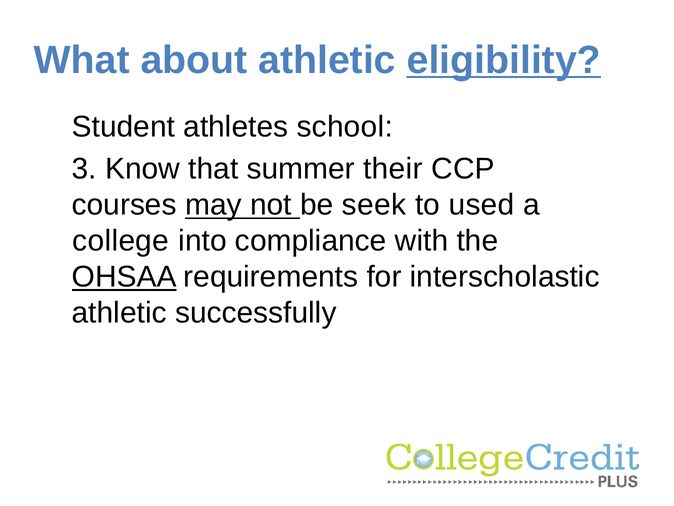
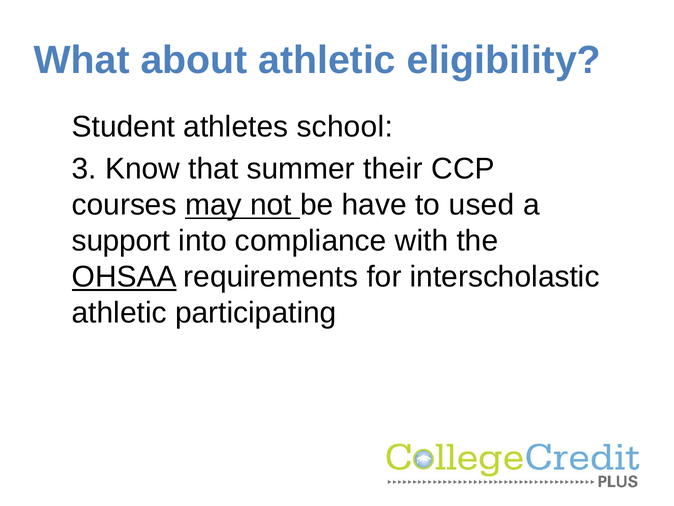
eligibility underline: present -> none (504, 60)
seek: seek -> have (374, 205)
college: college -> support (121, 241)
successfully: successfully -> participating (256, 313)
